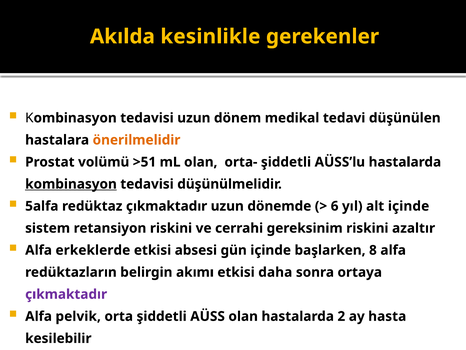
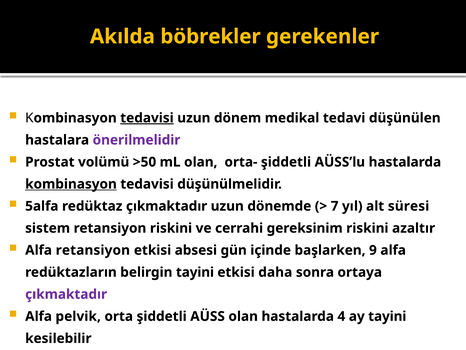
kesinlikle: kesinlikle -> böbrekler (211, 37)
tedavisi underline: none -> present (147, 118)
önerilmelidir colour: orange -> purple (137, 140)
>51: >51 -> >50 (145, 162)
6: 6 -> 7 (335, 206)
alt içinde: içinde -> süresi (409, 206)
Alfa erkeklerde: erkeklerde -> retansiyon (93, 250)
8: 8 -> 9 (373, 250)
belirgin akımı: akımı -> tayini (195, 272)
2: 2 -> 4 (341, 316)
ay hasta: hasta -> tayini (387, 316)
